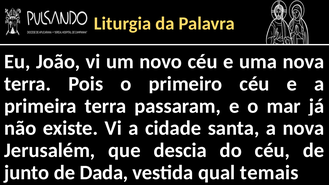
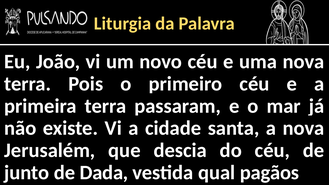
temais: temais -> pagãos (269, 173)
